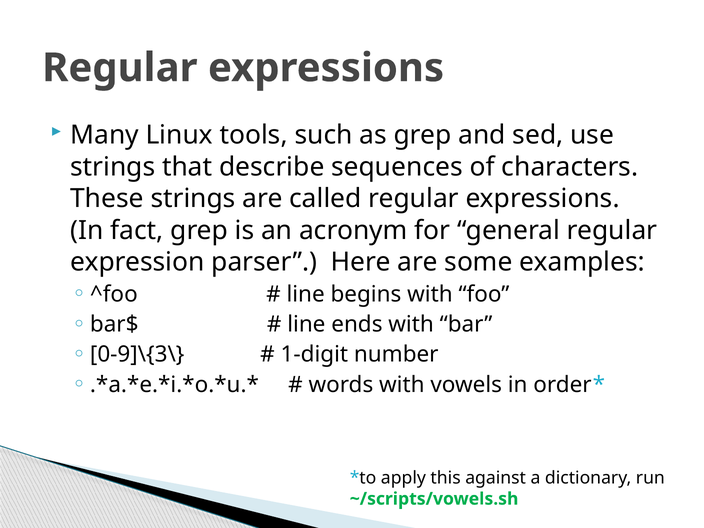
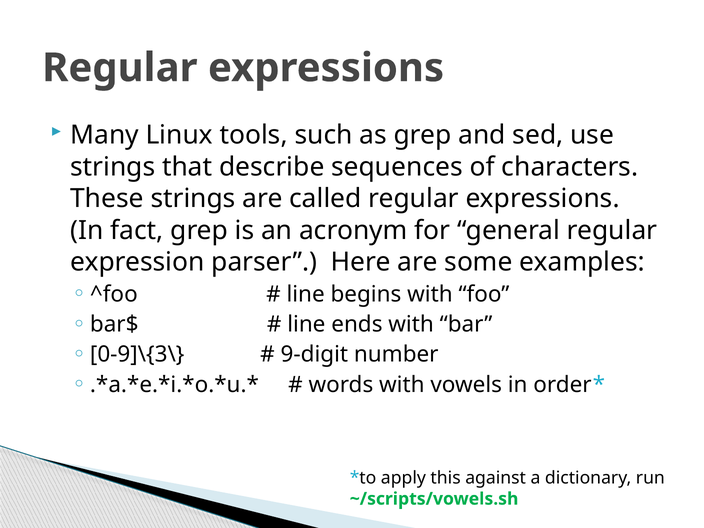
1-digit: 1-digit -> 9-digit (314, 355)
